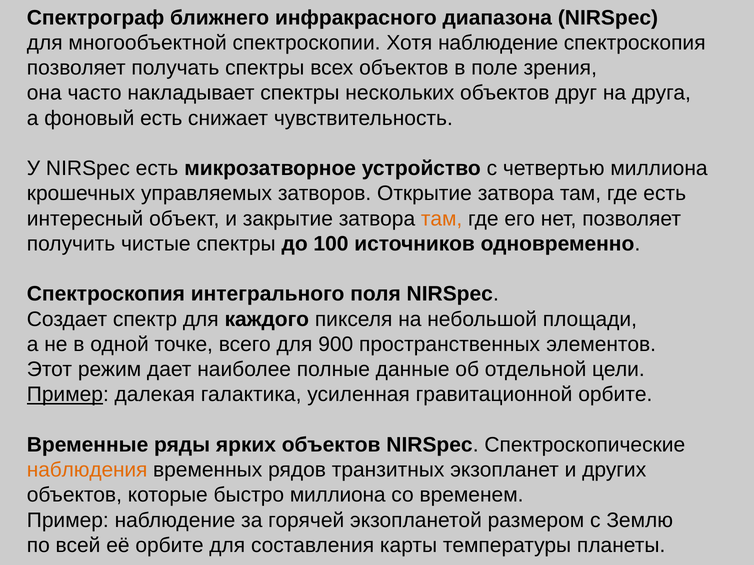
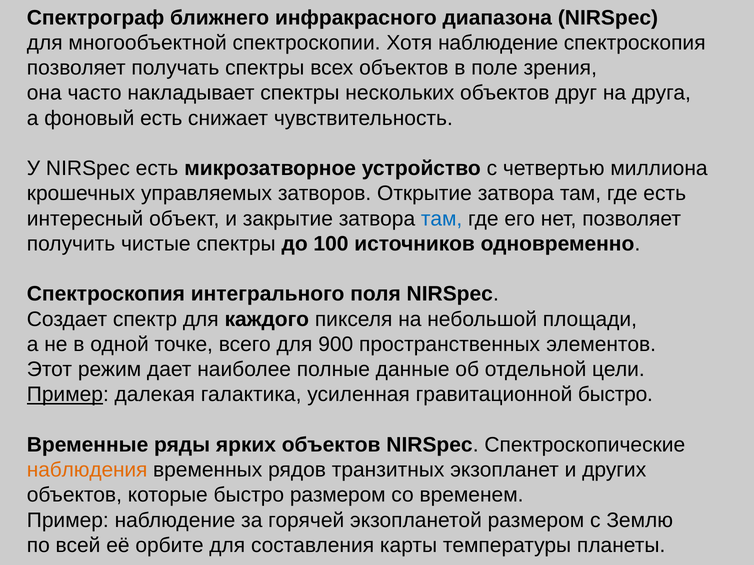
там colour: orange -> blue (442, 219)
гравитационной орбите: орбите -> быстро (615, 395)
быстро миллиона: миллиона -> размером (338, 495)
